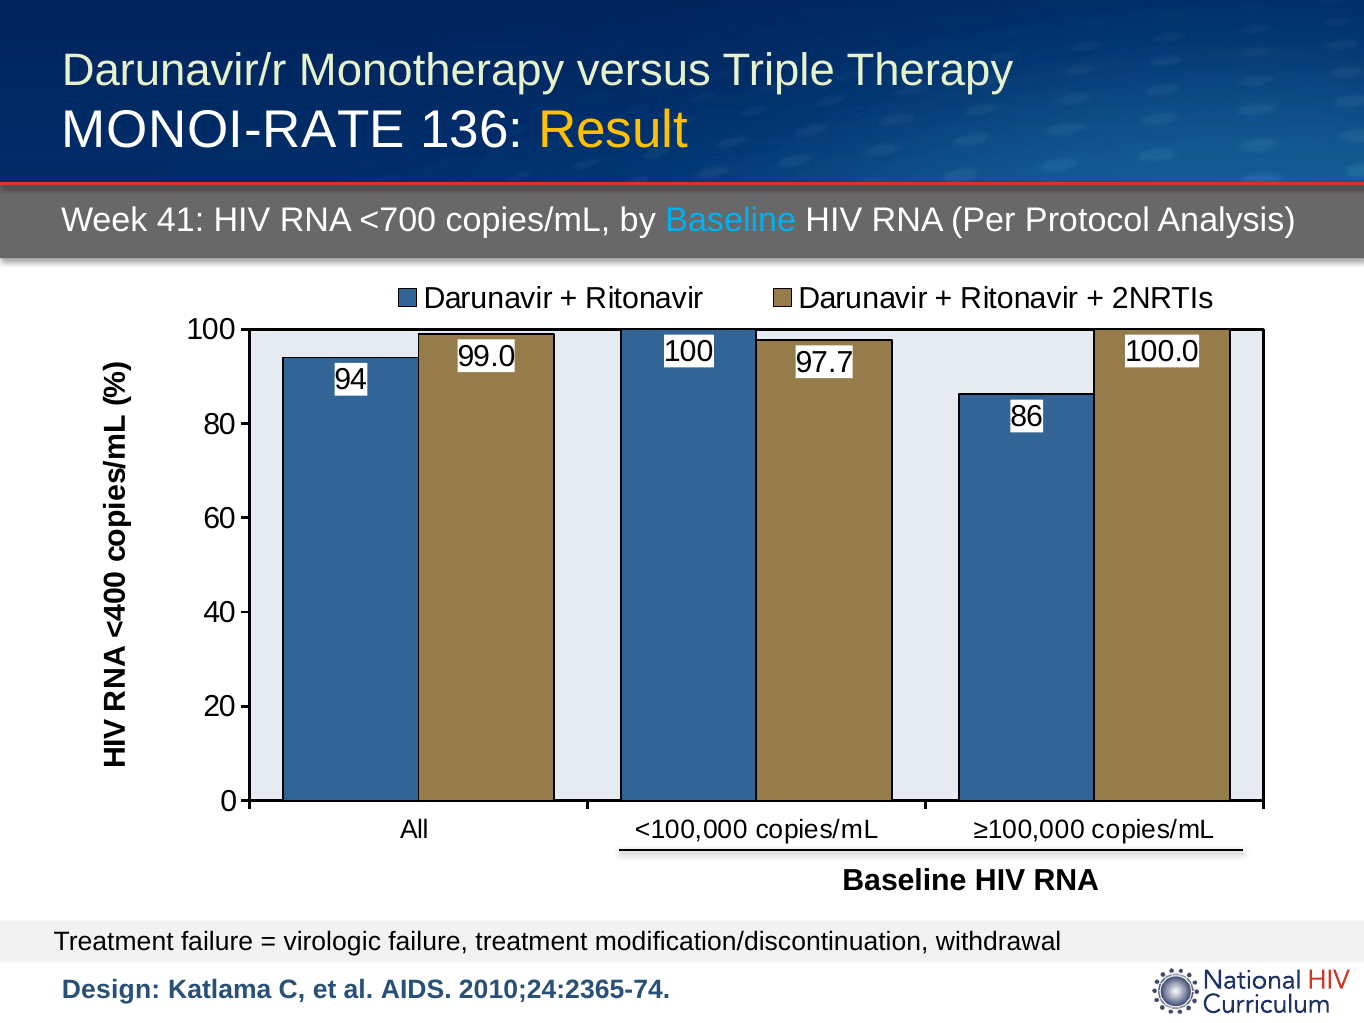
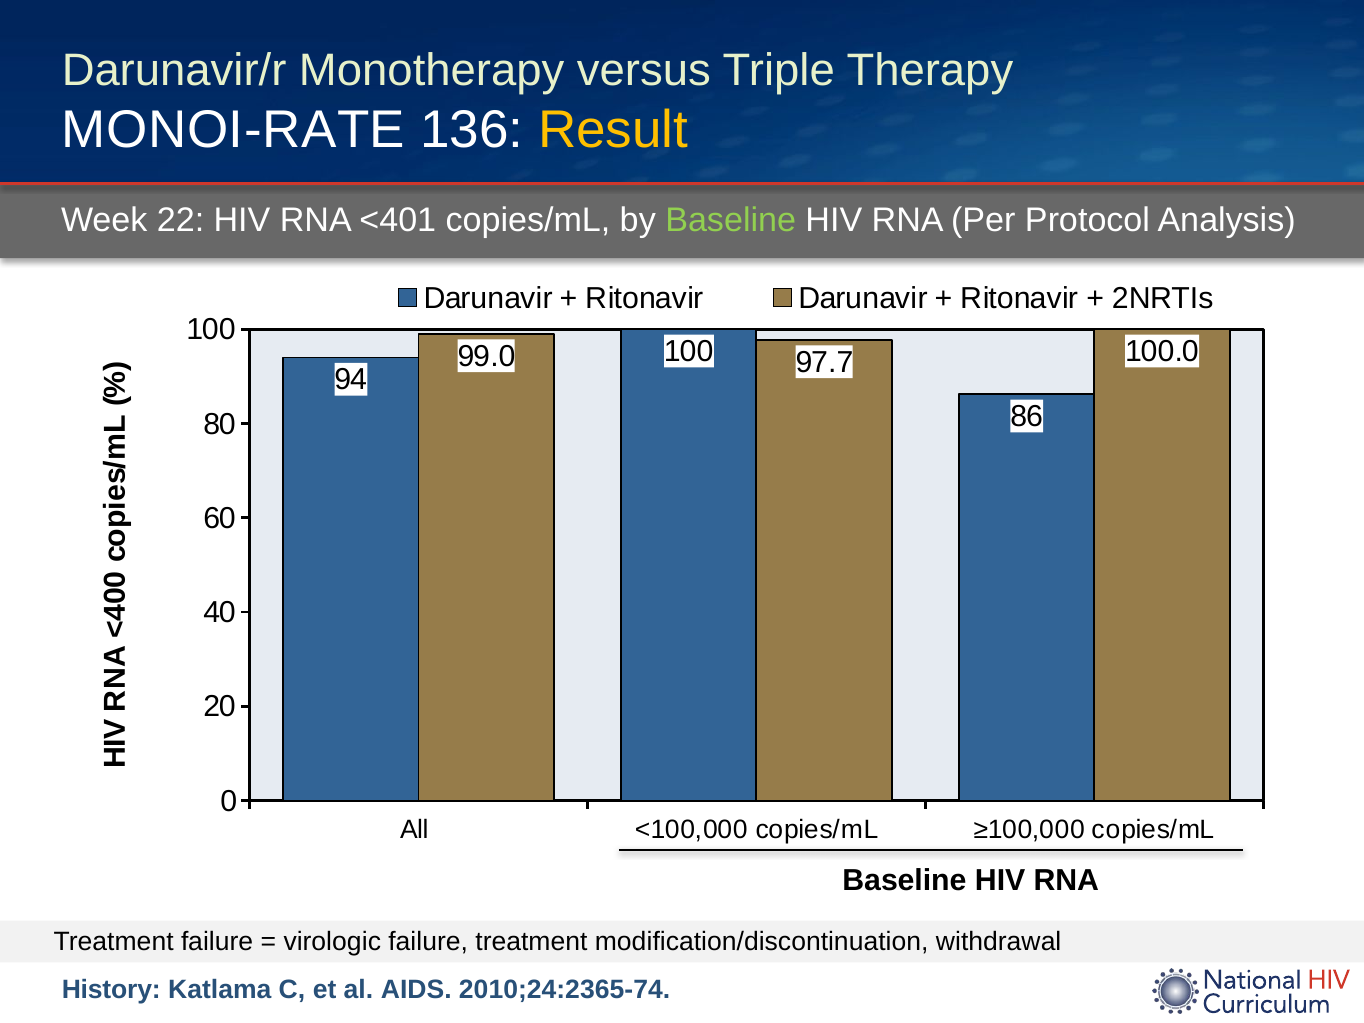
41: 41 -> 22 (181, 220)
<700: <700 -> <401 (398, 220)
Baseline colour: light blue -> light green (731, 220)
Design: Design -> History (111, 990)
